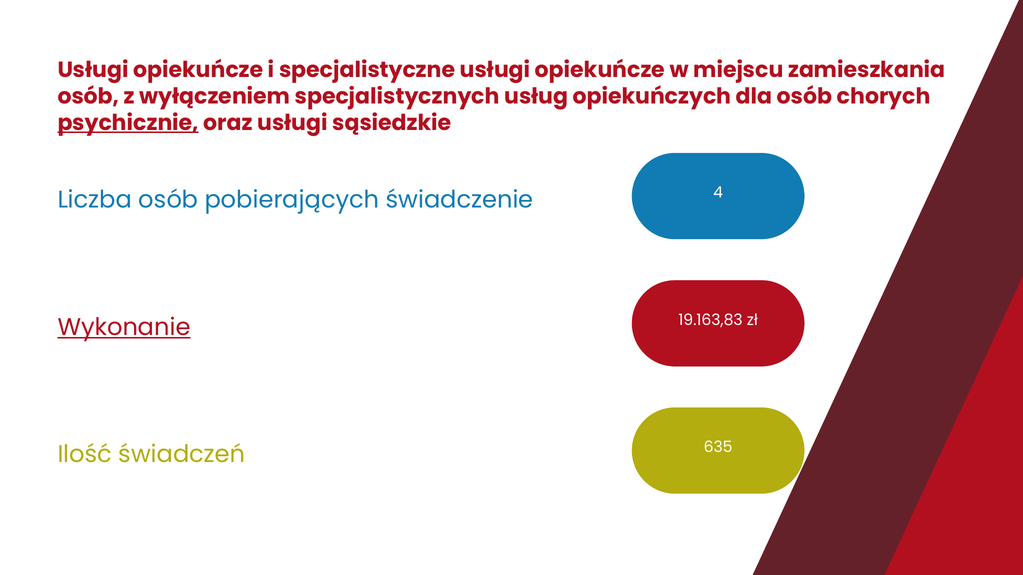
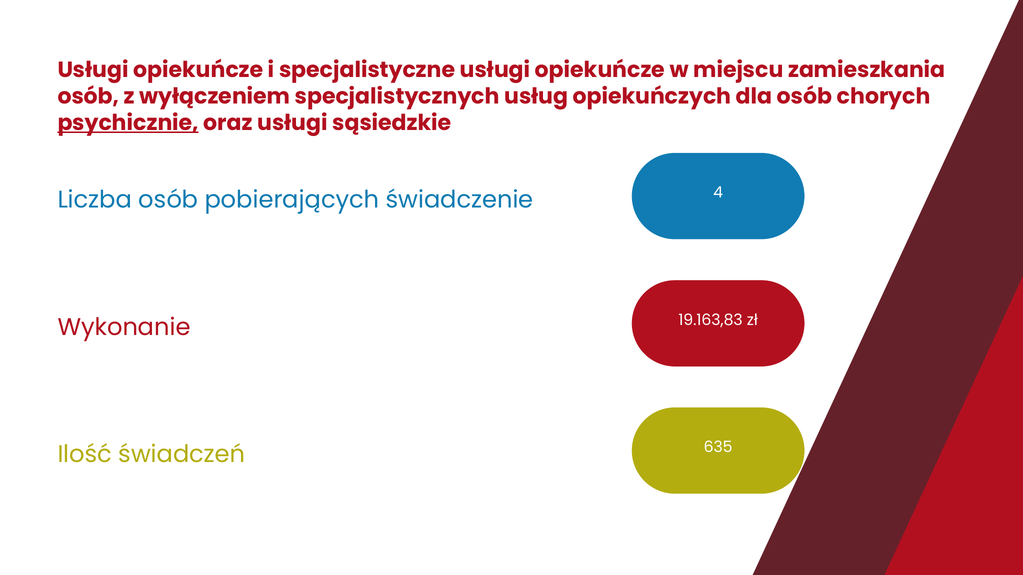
Wykonanie underline: present -> none (124, 327)
